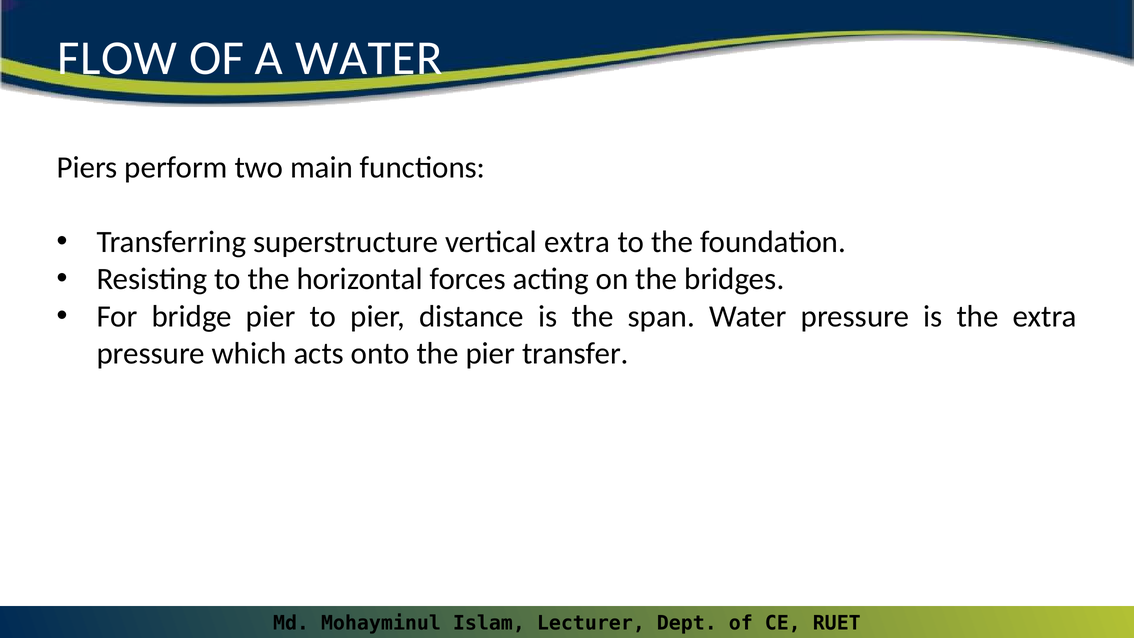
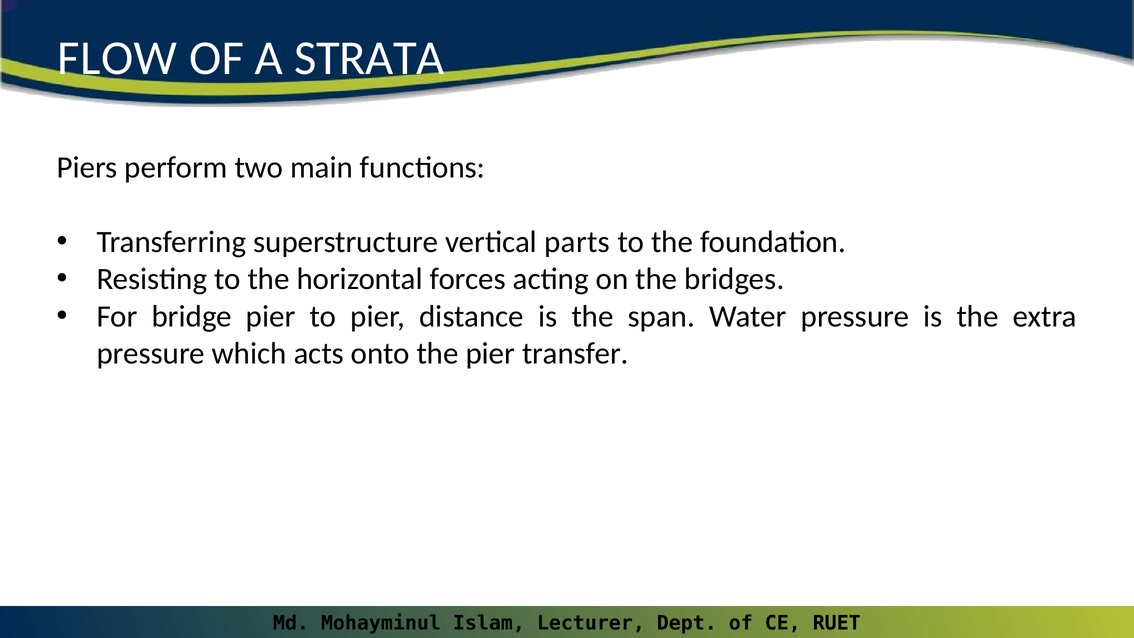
A WATER: WATER -> STRATA (369, 58)
vertical extra: extra -> parts (577, 242)
